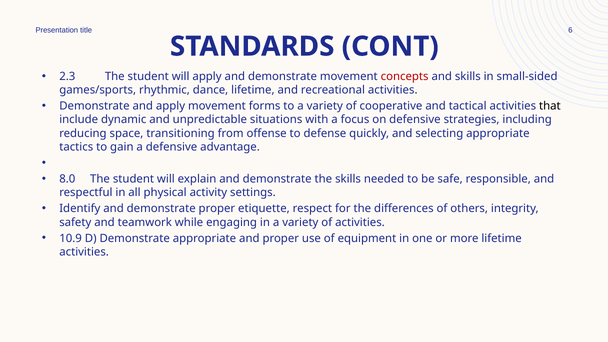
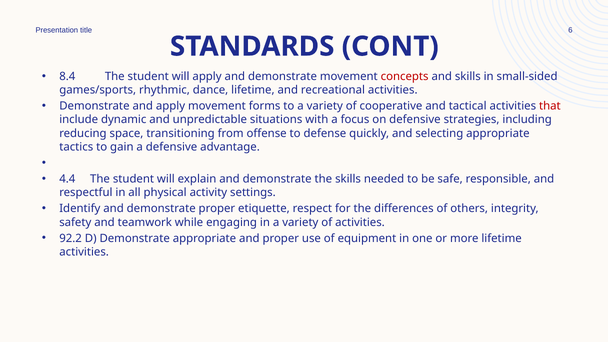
2.3: 2.3 -> 8.4 (67, 76)
that colour: black -> red (550, 106)
8.0: 8.0 -> 4.4 (67, 179)
10.9: 10.9 -> 92.2 (71, 238)
